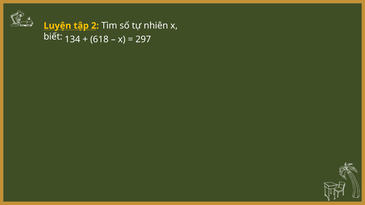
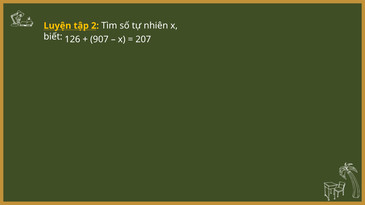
134: 134 -> 126 (72, 39)
618: 618 -> 907 (99, 39)
297: 297 -> 207 (143, 39)
